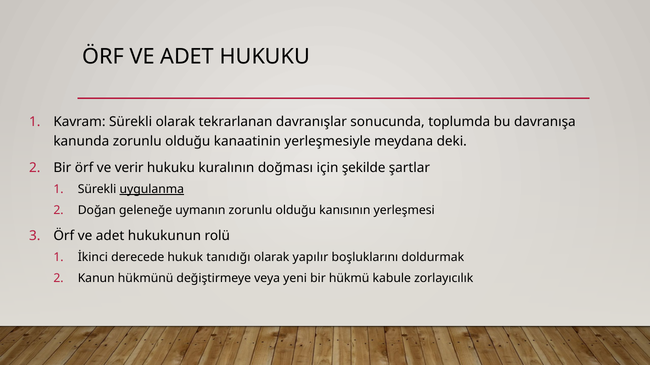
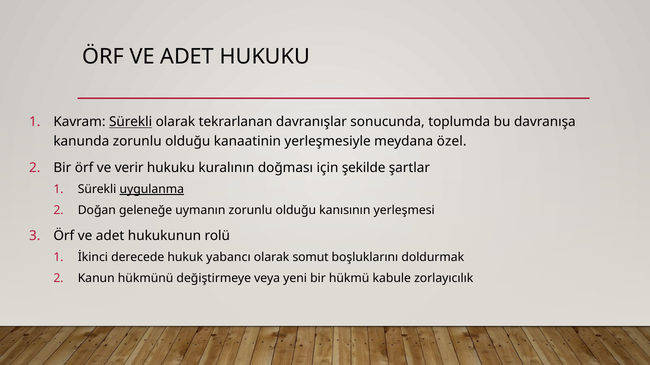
Sürekli underline: none -> present (131, 122)
deki: deki -> özel (452, 142)
tanıdığı: tanıdığı -> yabancı (228, 258)
yapılır: yapılır -> somut (311, 258)
